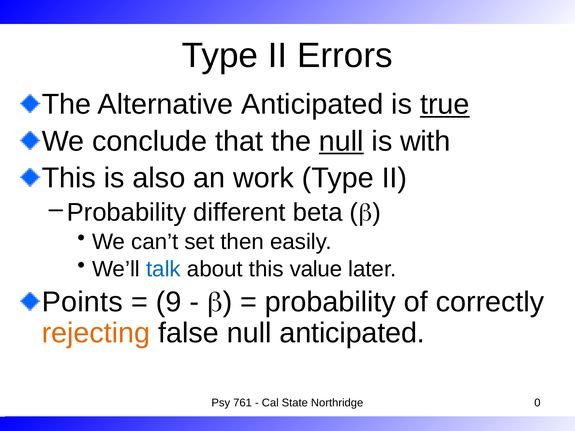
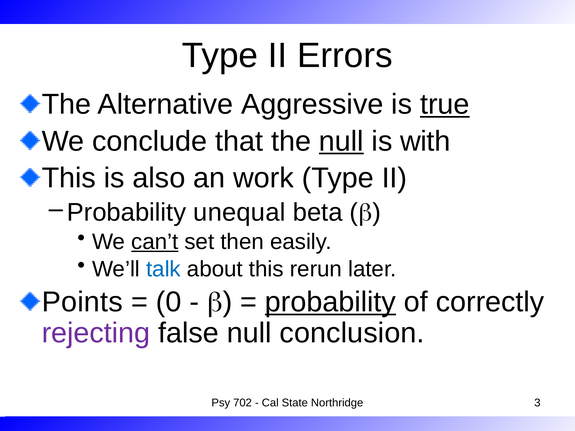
Alternative Anticipated: Anticipated -> Aggressive (312, 104)
different: different -> unequal (239, 213)
can’t underline: none -> present (155, 242)
value: value -> rerun (316, 269)
9: 9 -> 0 (169, 302)
probability underline: none -> present (330, 302)
rejecting colour: orange -> purple (96, 333)
null anticipated: anticipated -> conclusion (352, 333)
761: 761 -> 702 (243, 403)
0: 0 -> 3 (537, 403)
